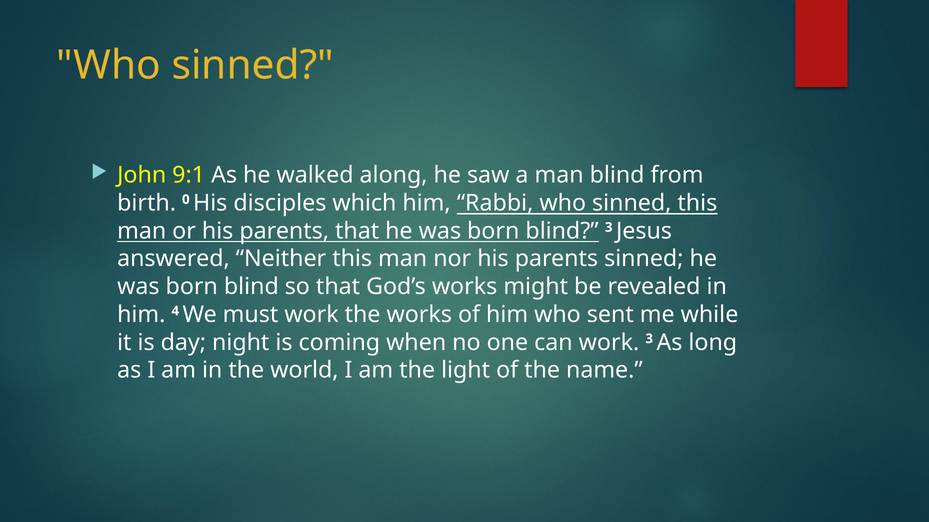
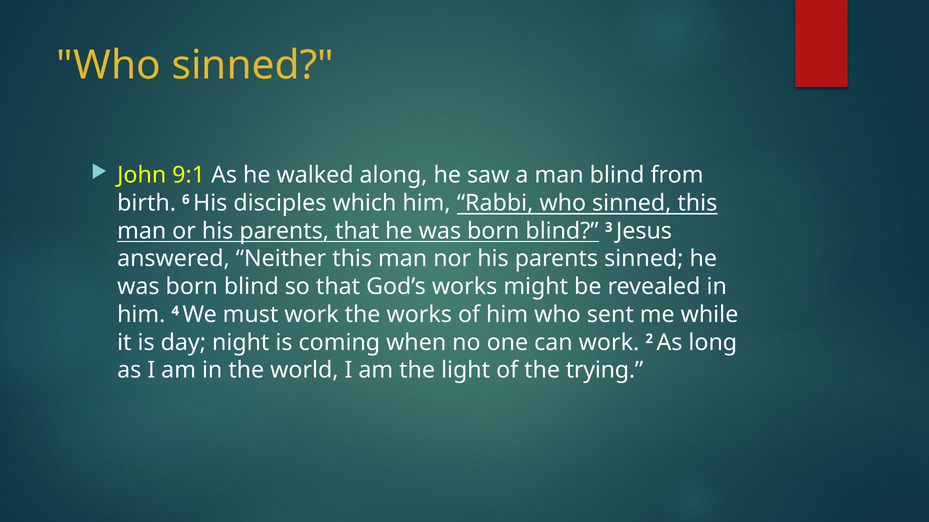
0: 0 -> 6 (186, 200)
work 3: 3 -> 2 (649, 339)
name: name -> trying (605, 371)
